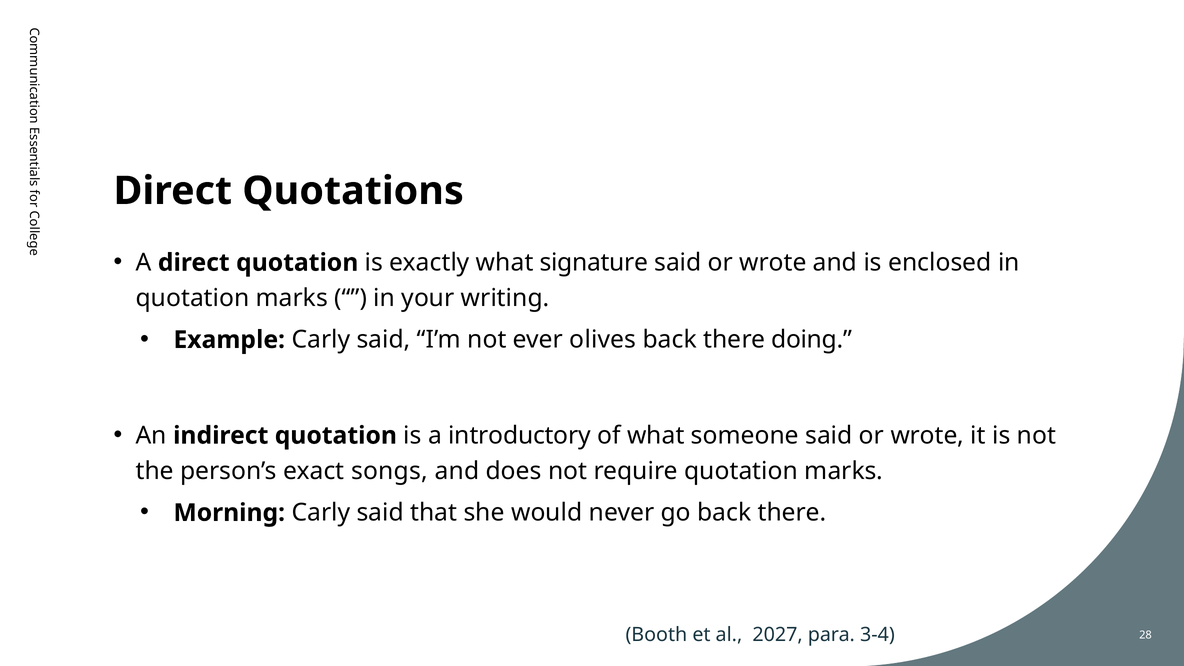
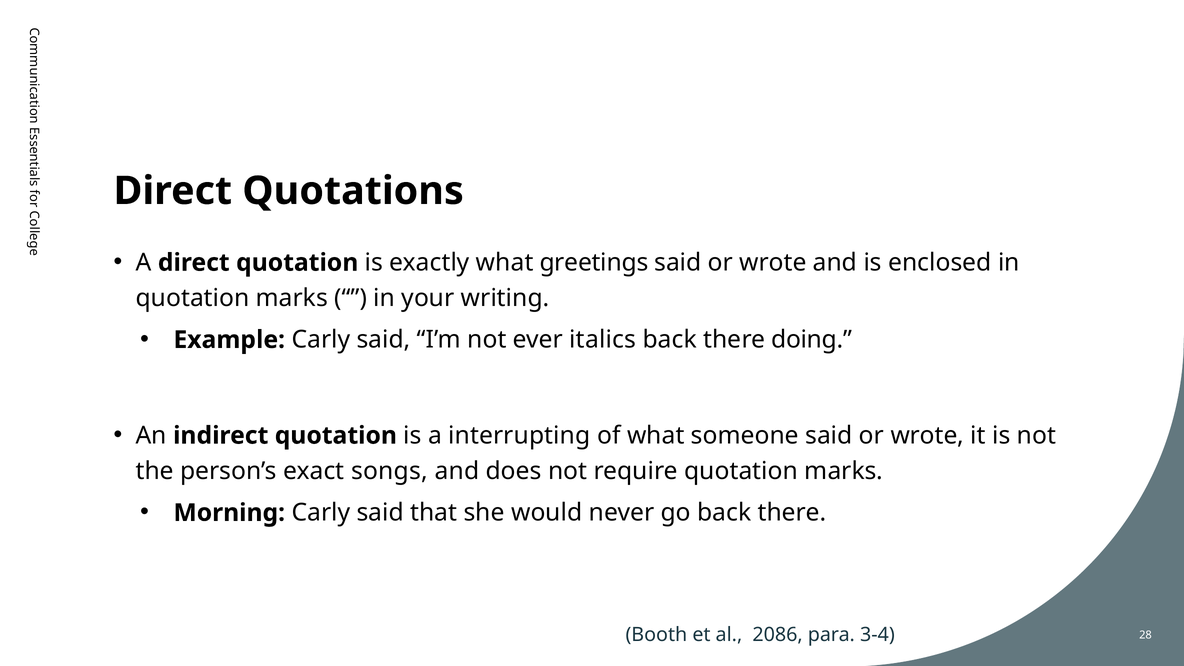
signature: signature -> greetings (594, 263)
olives: olives -> italics (603, 340)
introductory: introductory -> interrupting (519, 436)
2027: 2027 -> 2086 (778, 635)
